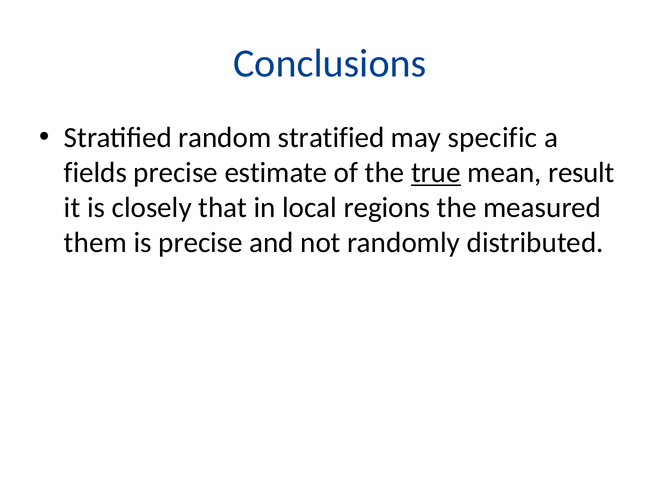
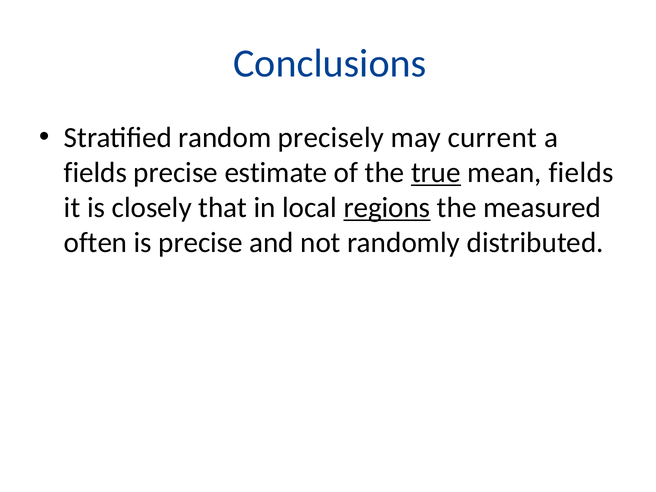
random stratified: stratified -> precisely (331, 138)
specific: specific -> current (492, 138)
mean result: result -> fields (581, 173)
regions underline: none -> present (387, 208)
them: them -> often (96, 243)
